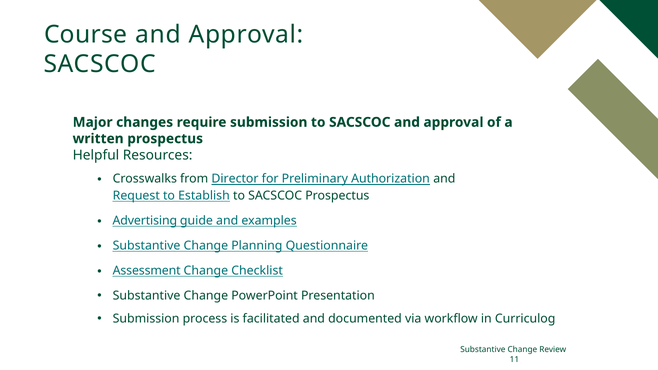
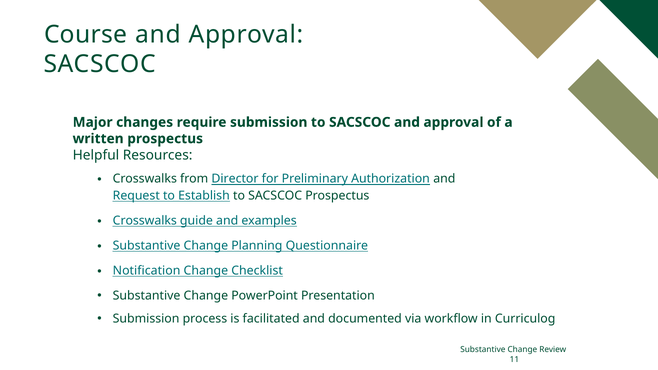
Advertising: Advertising -> Crosswalks (145, 221)
Assessment: Assessment -> Notification (147, 271)
